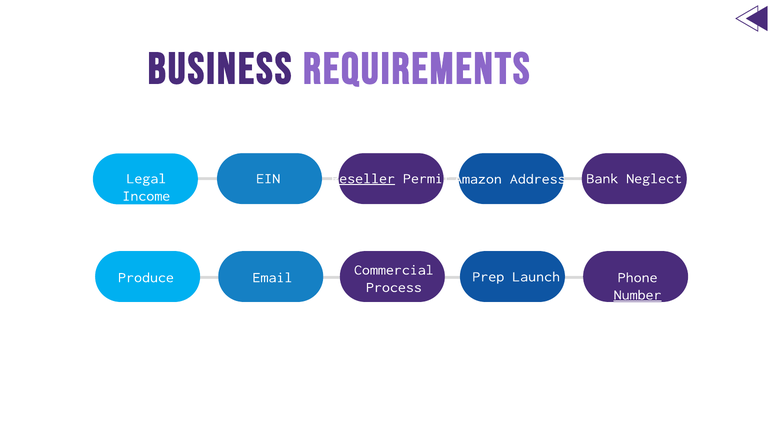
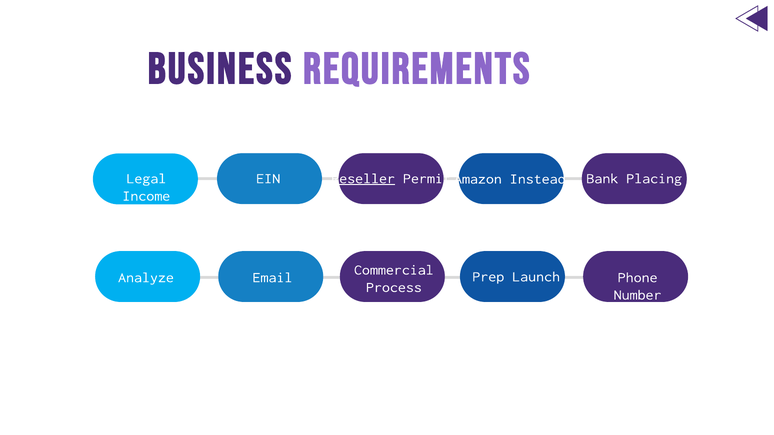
Address: Address -> Instead (538, 179)
Neglect: Neglect -> Placing (654, 179)
Produce: Produce -> Analyze (146, 278)
Number underline: present -> none (638, 295)
